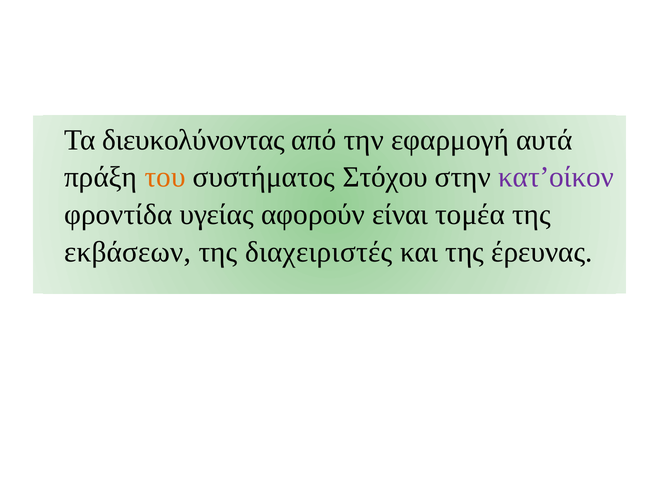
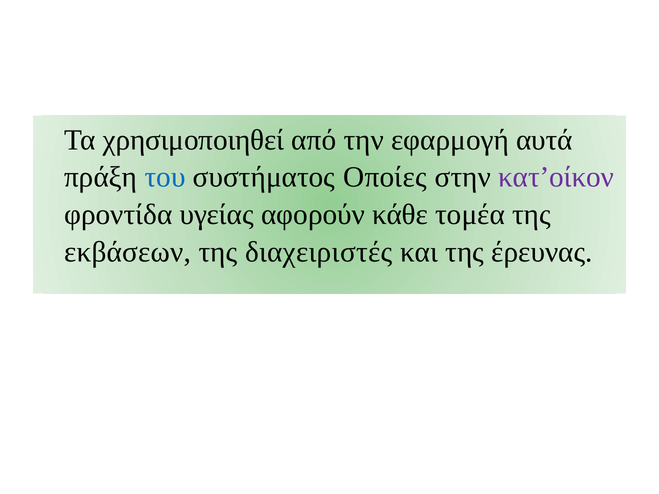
διευκολύνοντας: διευκολύνοντας -> χρησιμοποιηθεί (194, 140)
του colour: orange -> blue (165, 177)
Στόχου: Στόχου -> Οποίες (385, 177)
είναι: είναι -> κάθε (400, 215)
